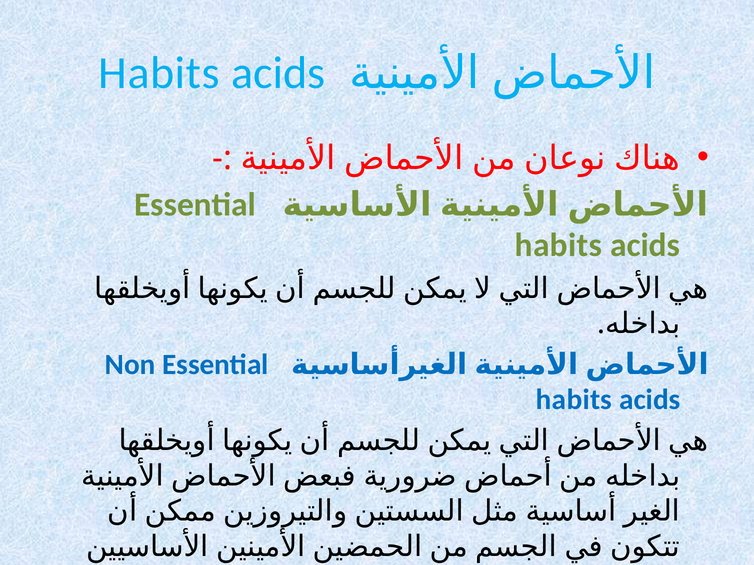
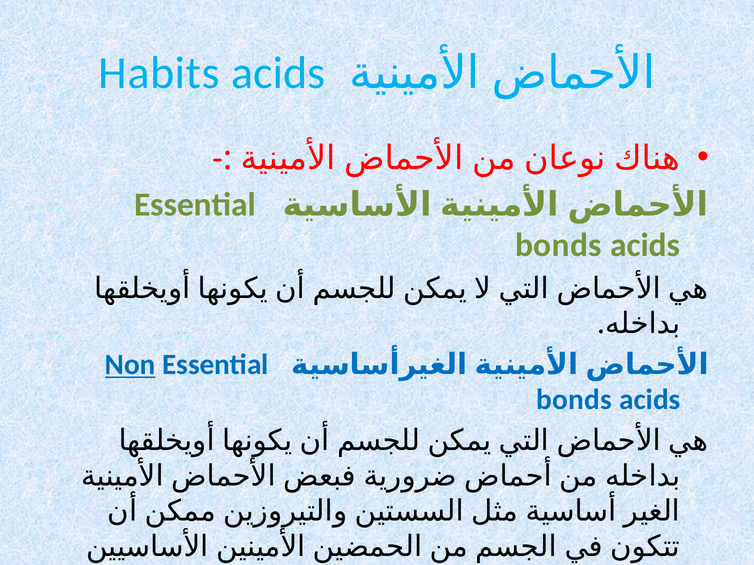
habits: habits -> bonds (558, 245)
Non underline: none -> present (130, 365)
habits: habits -> bonds (574, 400)
